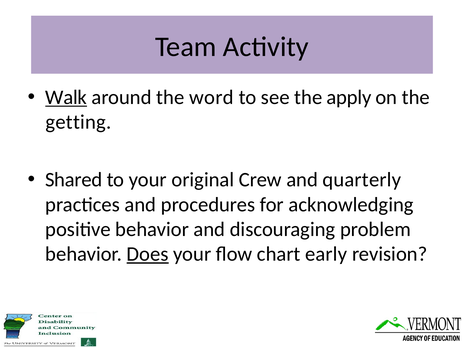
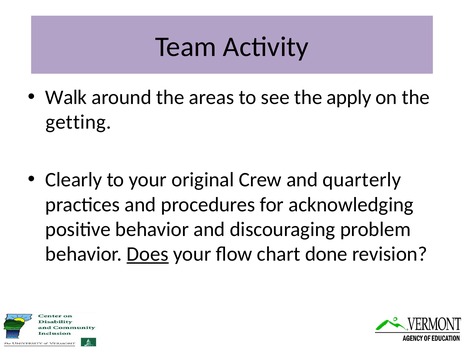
Walk underline: present -> none (66, 97)
word: word -> areas (212, 97)
Shared: Shared -> Clearly (74, 180)
early: early -> done (326, 254)
